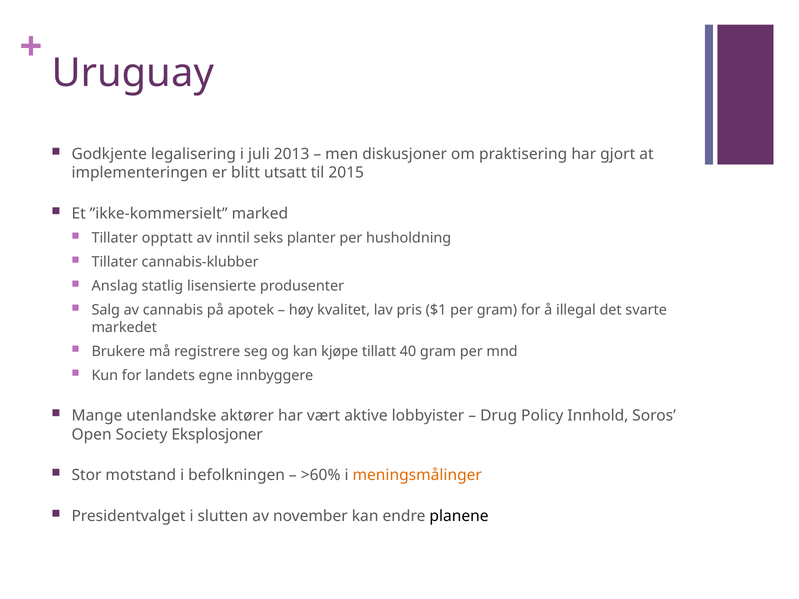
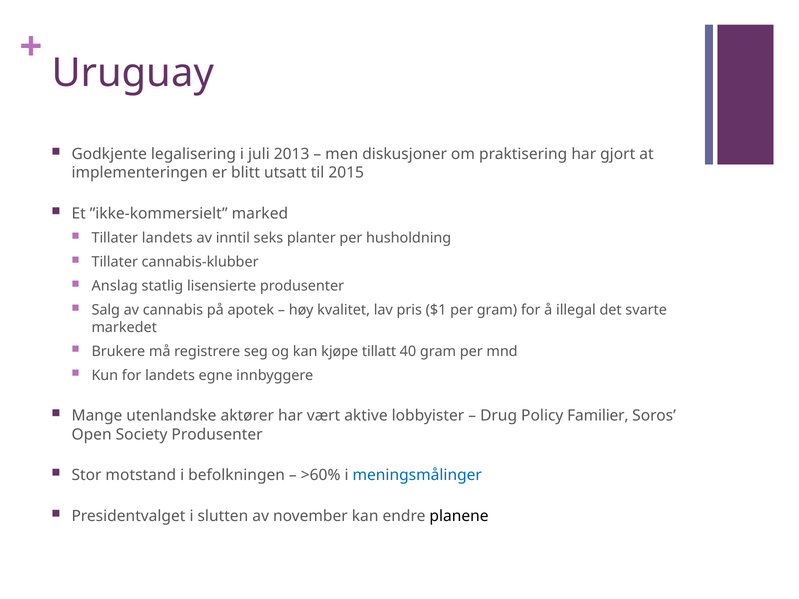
Tillater opptatt: opptatt -> landets (167, 238)
Innhold: Innhold -> Familier (598, 416)
Society Eksplosjoner: Eksplosjoner -> Produsenter (217, 435)
meningsmålinger colour: orange -> blue (417, 475)
